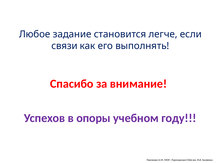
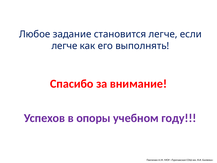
связи: связи -> легче (64, 46)
